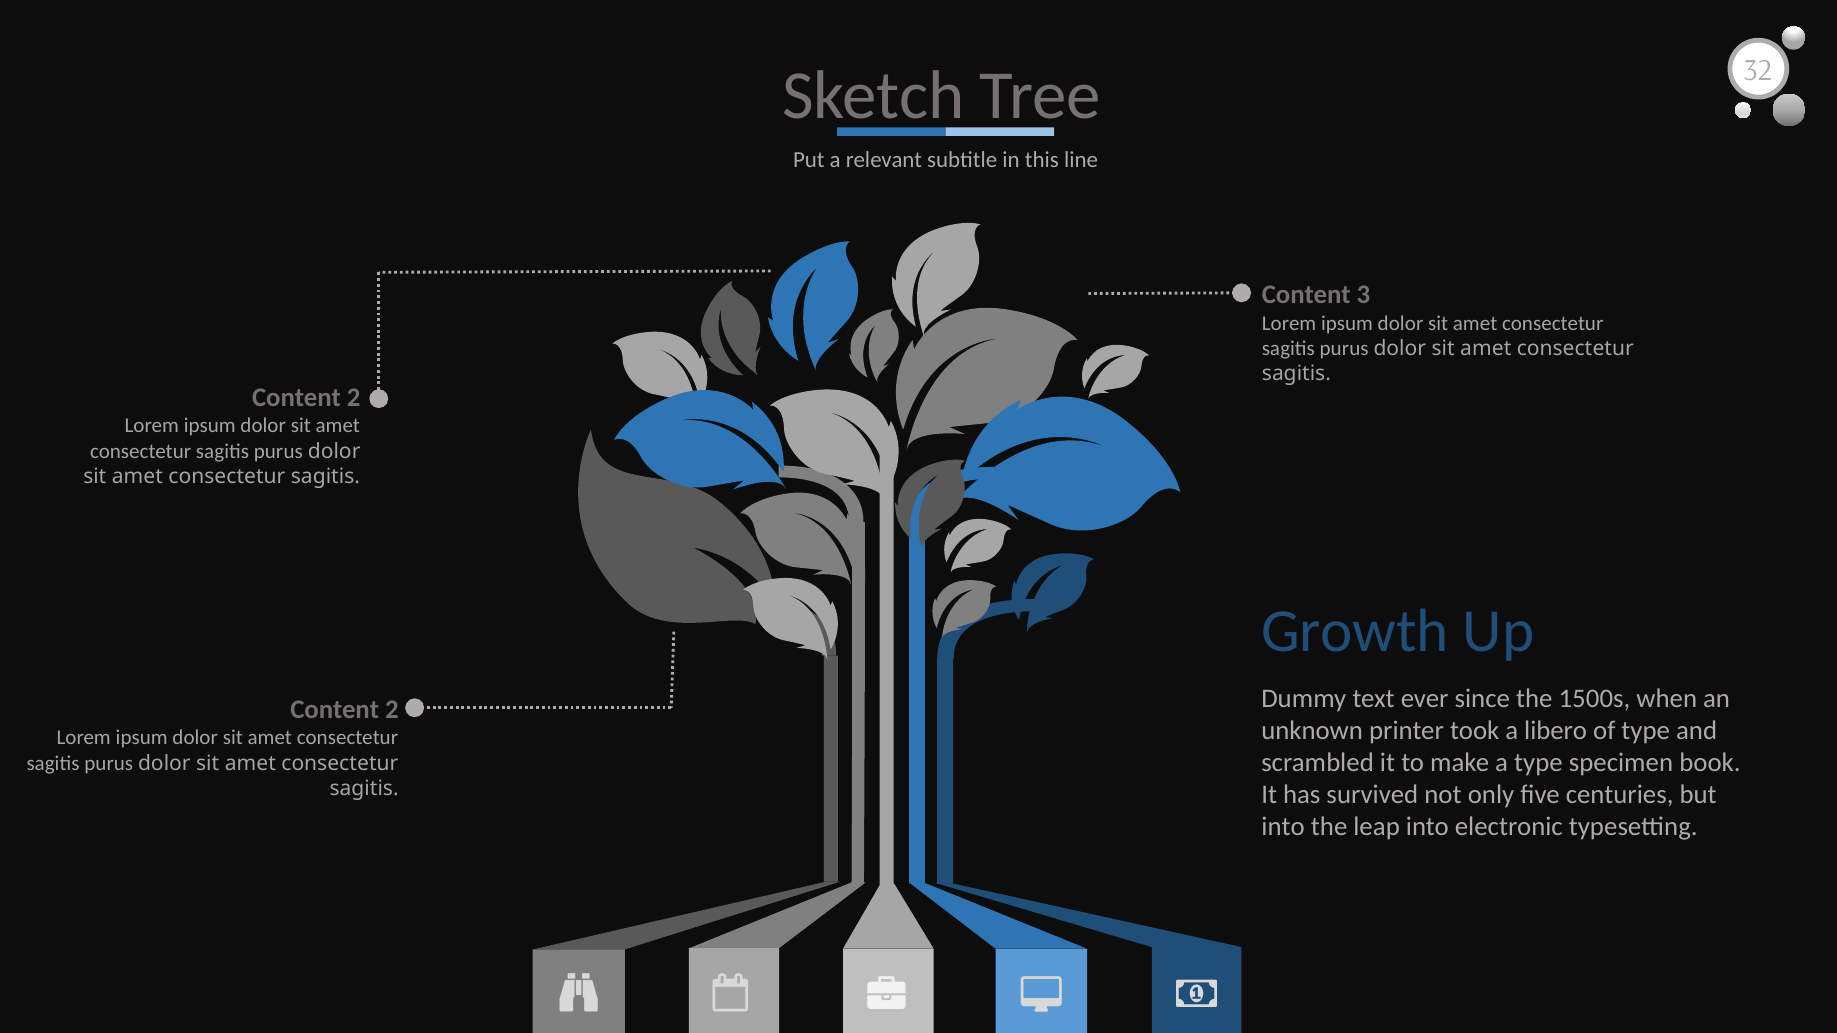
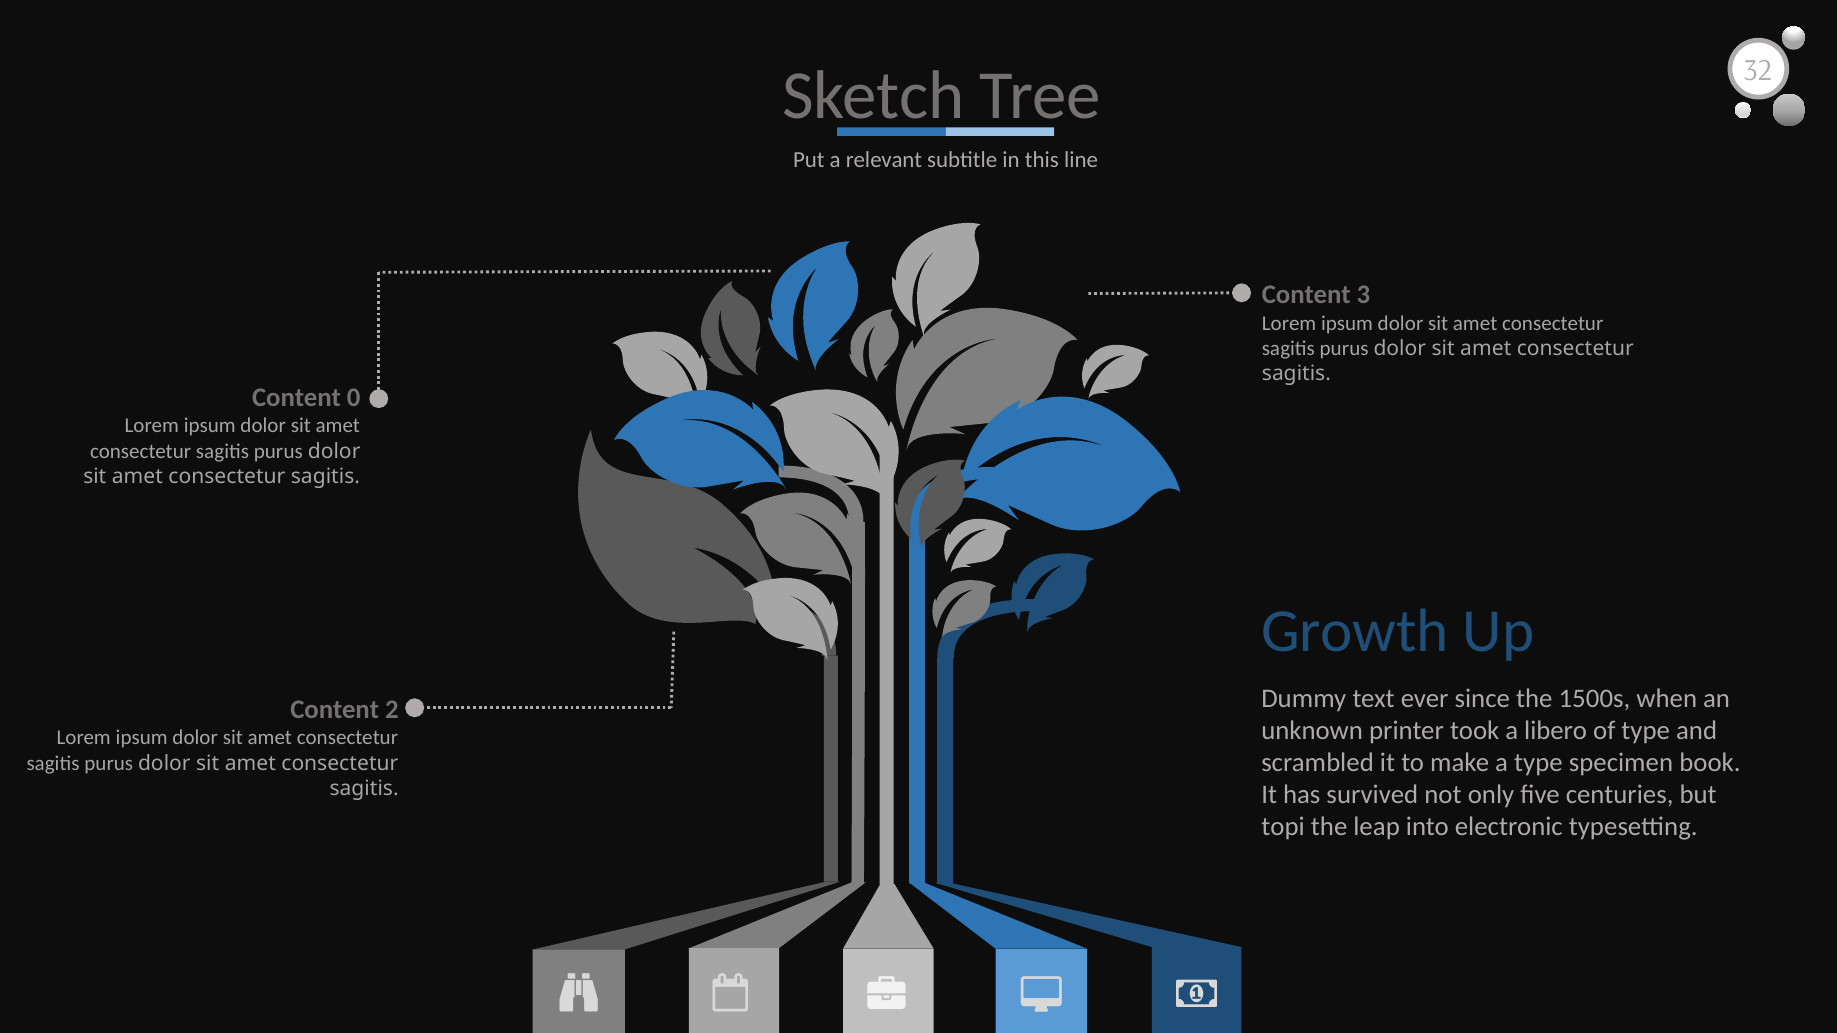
2: 2 -> 0 (354, 398)
into: into -> topi (1283, 827)
